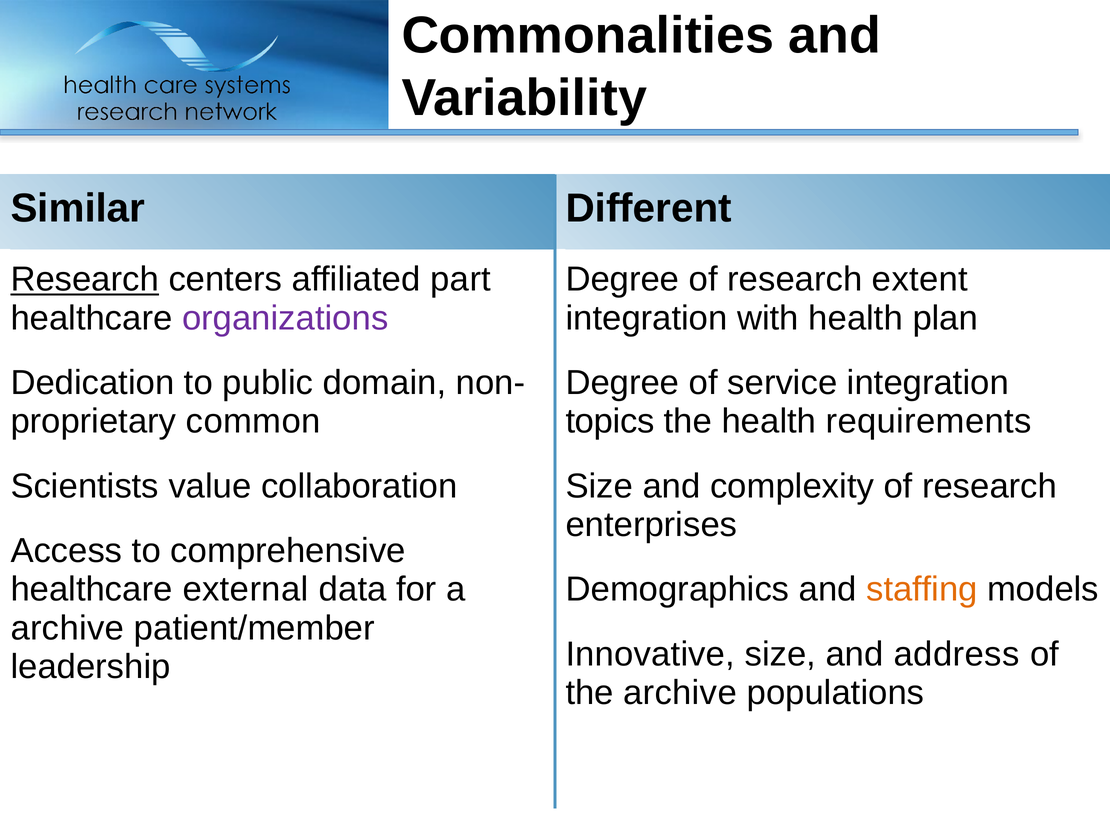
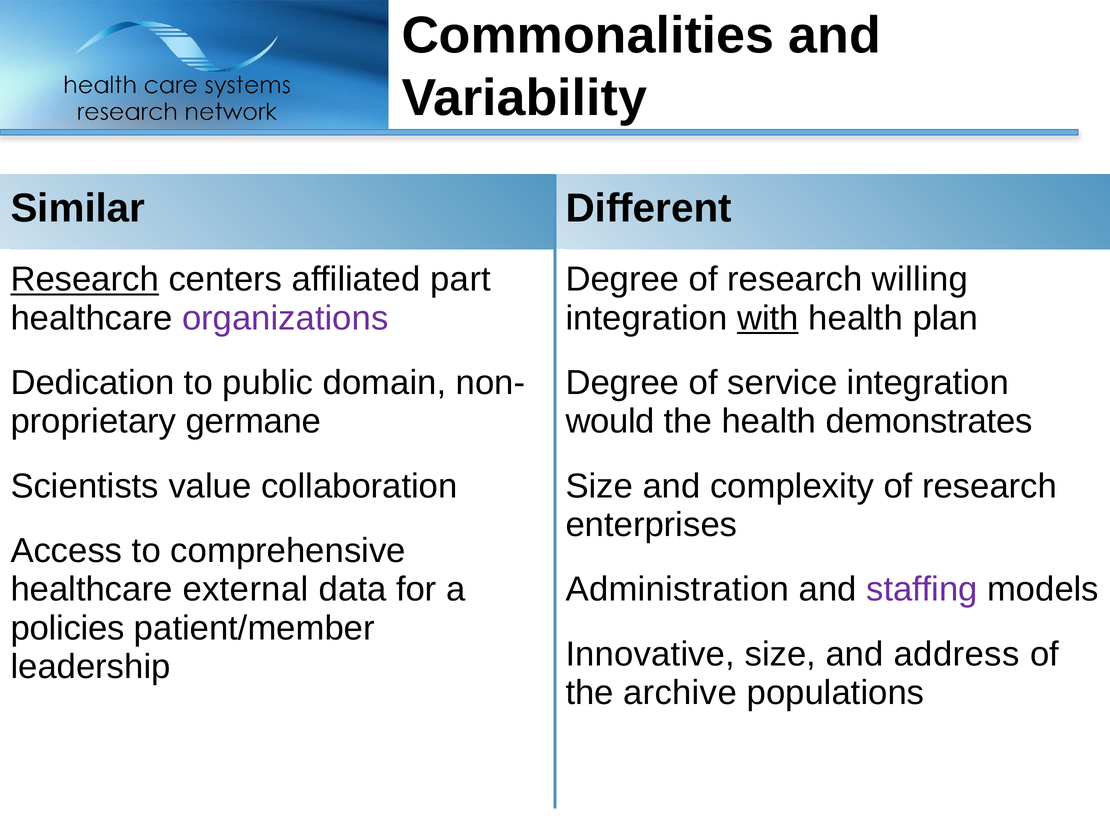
extent: extent -> willing (920, 280)
with underline: none -> present (768, 318)
common: common -> germane (253, 422)
topics: topics -> would (610, 422)
requirements: requirements -> demonstrates (929, 422)
Demographics: Demographics -> Administration (677, 590)
staffing colour: orange -> purple (922, 590)
archive: archive -> policies (68, 629)
